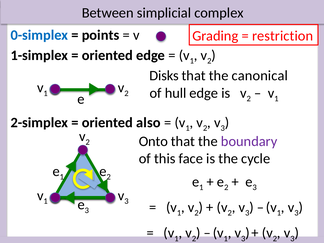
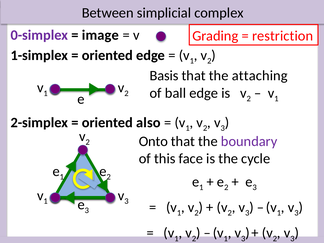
0-simplex colour: blue -> purple (39, 35)
points: points -> image (100, 35)
Disks: Disks -> Basis (164, 76)
canonical: canonical -> attaching (260, 76)
hull: hull -> ball (176, 93)
